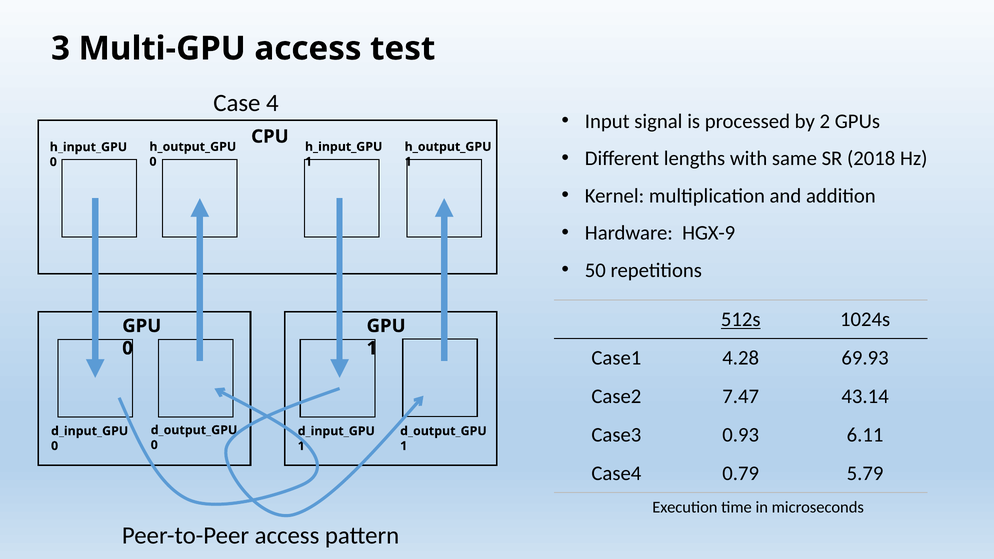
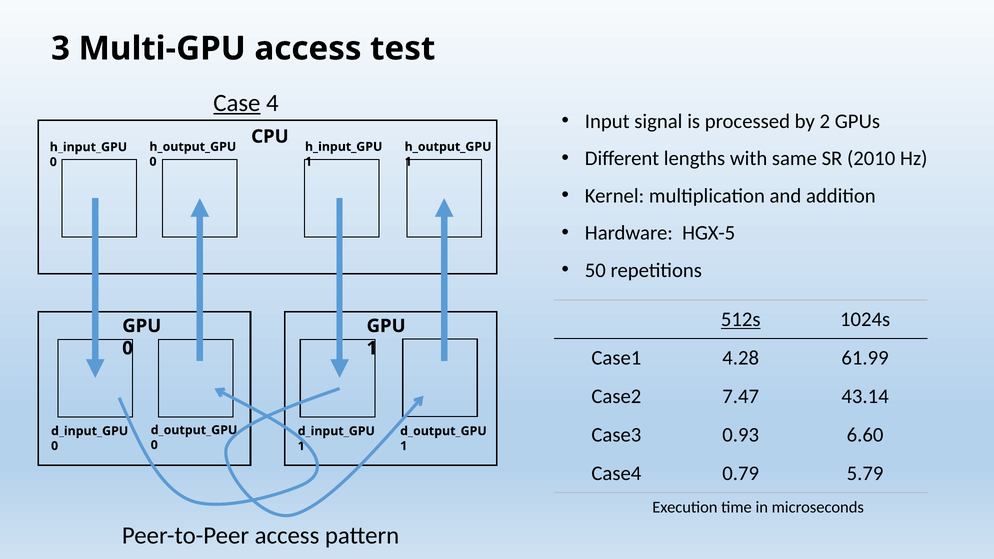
Case underline: none -> present (237, 103)
2018: 2018 -> 2010 (871, 159)
HGX-9: HGX-9 -> HGX-5 (709, 233)
69.93: 69.93 -> 61.99 (865, 358)
6.11: 6.11 -> 6.60 (865, 435)
